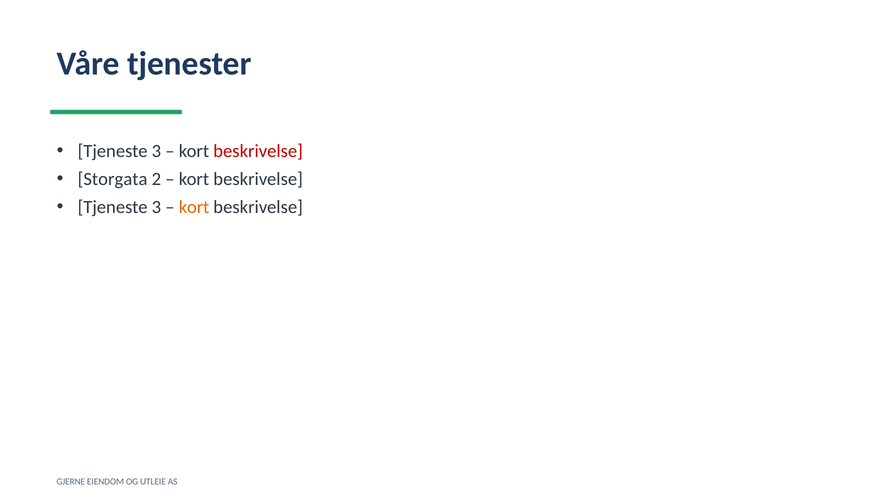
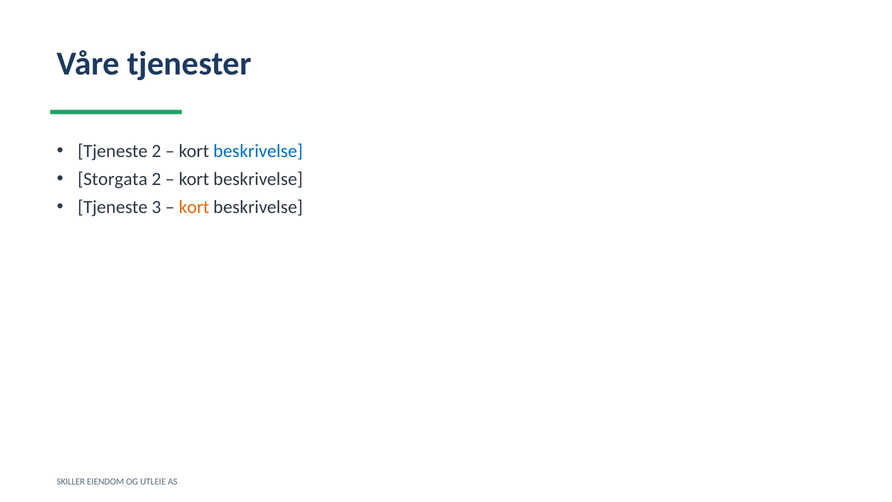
3: 3 -> 2 (156, 151)
beskrivelse colour: red -> blue (258, 151)
GJERNE: GJERNE -> SKILLER (71, 481)
